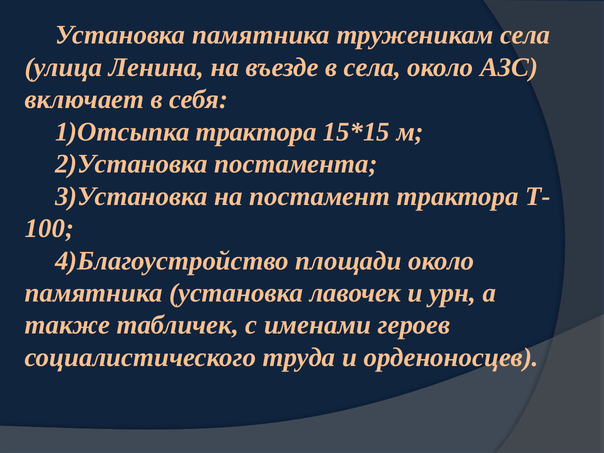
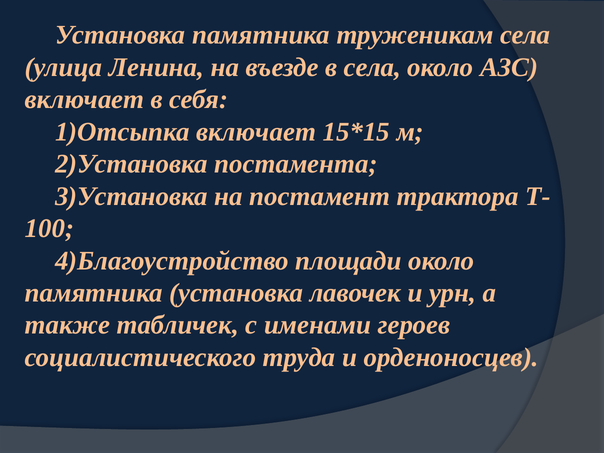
трактора: трактора -> включает (256, 132)
